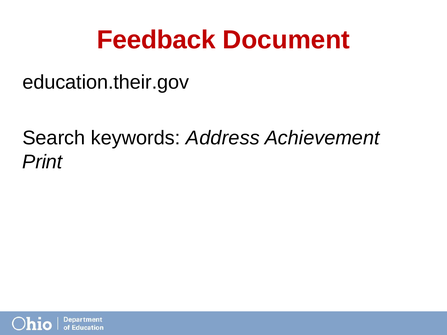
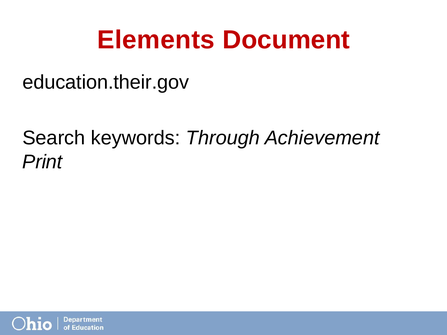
Feedback: Feedback -> Elements (156, 40)
Address: Address -> Through (223, 138)
